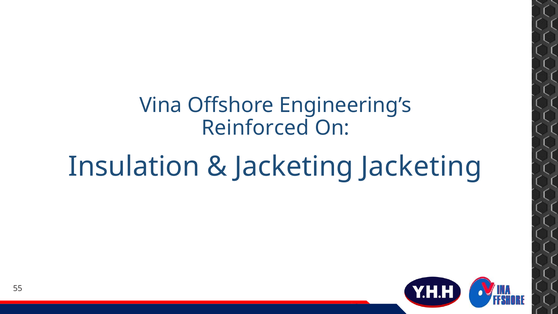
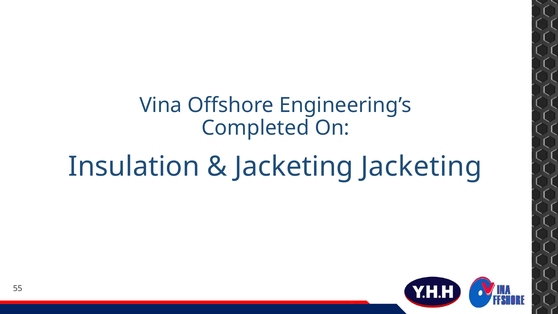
Reinforced: Reinforced -> Completed (255, 128)
